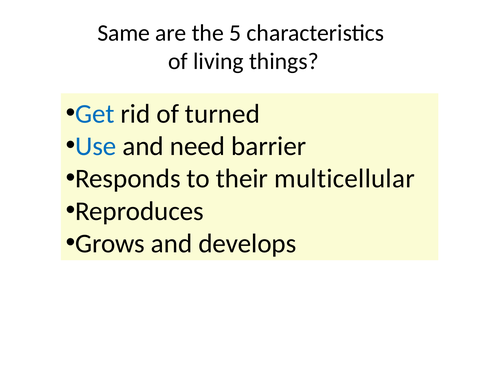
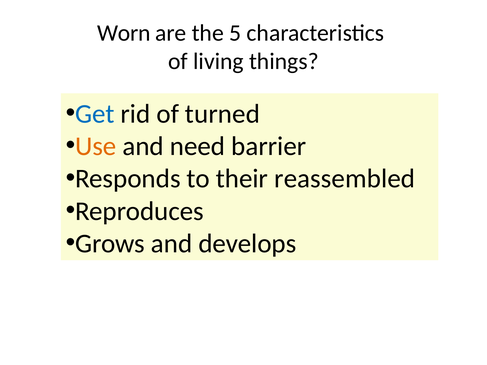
Same: Same -> Worn (124, 33)
Use colour: blue -> orange (96, 146)
multicellular: multicellular -> reassembled (345, 179)
